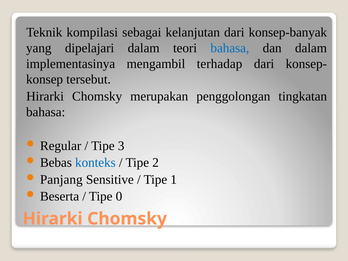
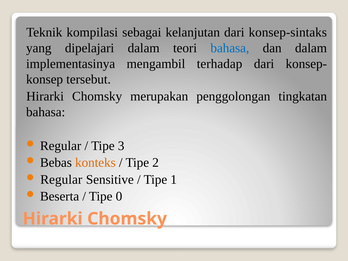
konsep-banyak: konsep-banyak -> konsep-sintaks (288, 32)
konteks colour: blue -> orange (95, 163)
Panjang: Panjang -> Regular (61, 180)
